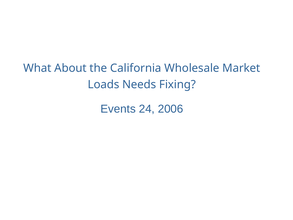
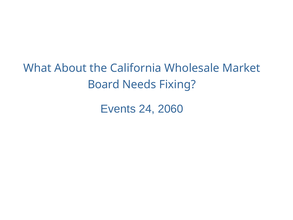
Loads: Loads -> Board (104, 84)
2006: 2006 -> 2060 (171, 109)
